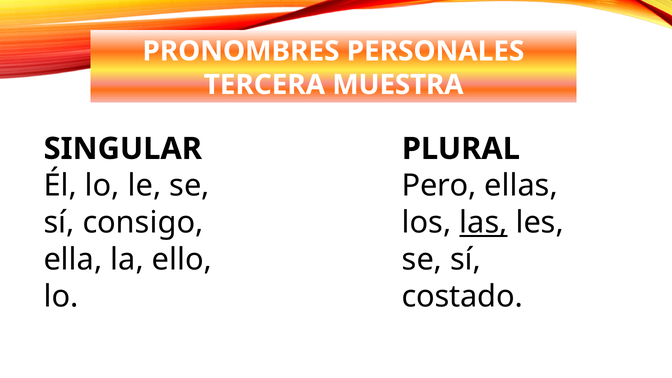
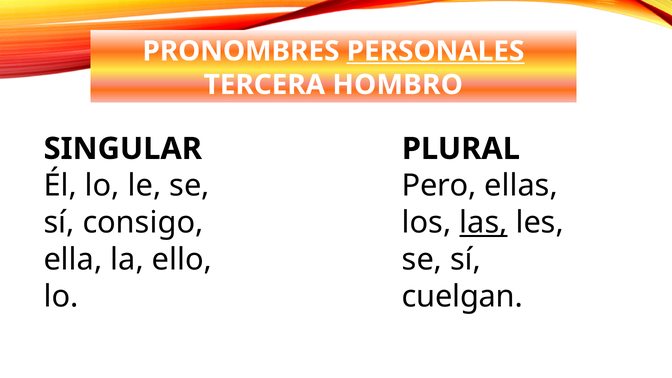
PERSONALES underline: none -> present (436, 51)
MUESTRA: MUESTRA -> HOMBRO (398, 85)
costado: costado -> cuelgan (462, 297)
